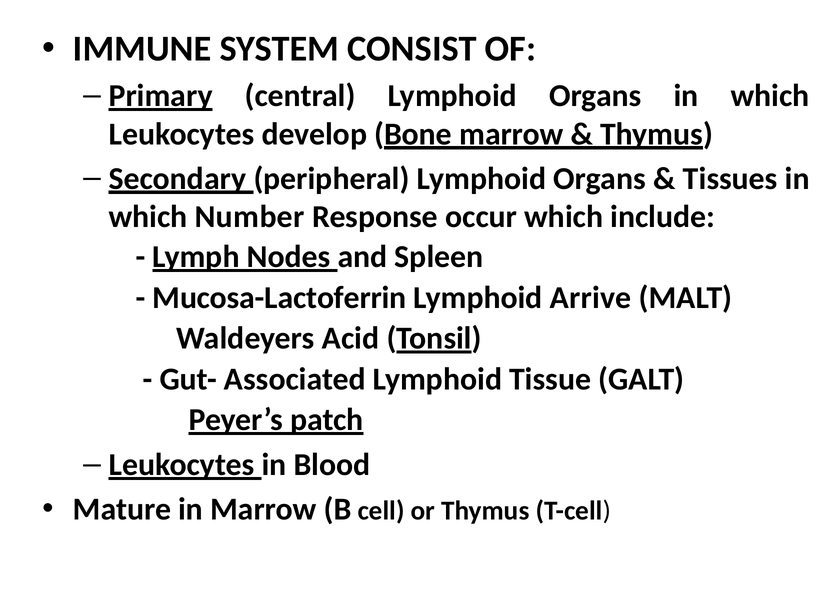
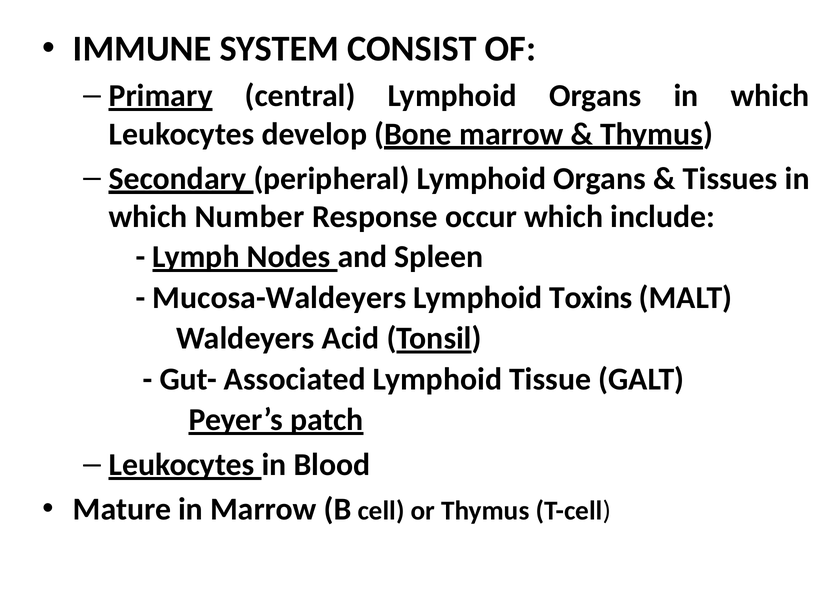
Mucosa-Lactoferrin: Mucosa-Lactoferrin -> Mucosa-Waldeyers (279, 297)
Arrive: Arrive -> Toxins (591, 297)
